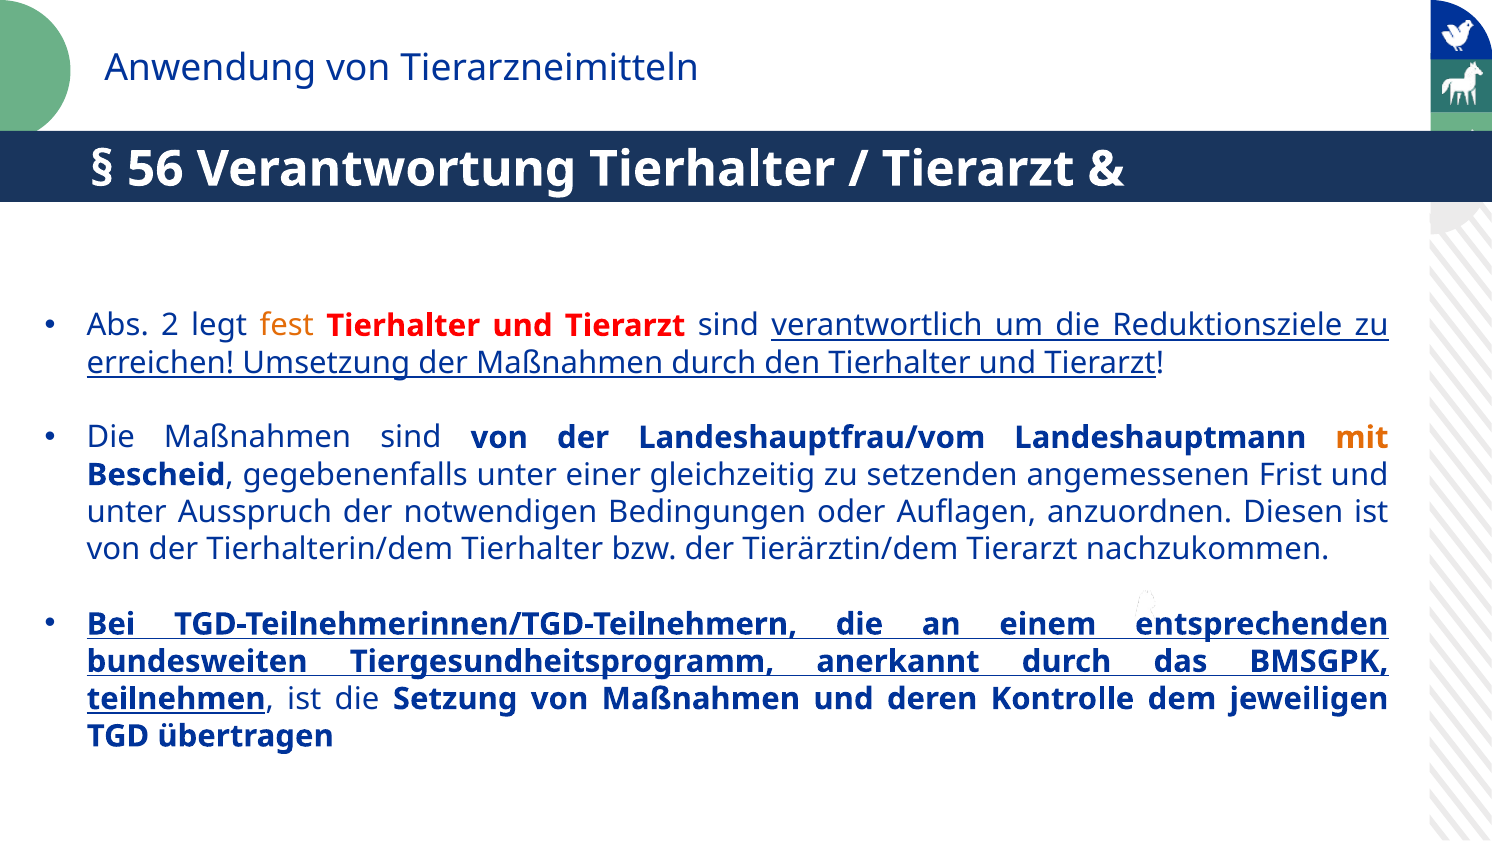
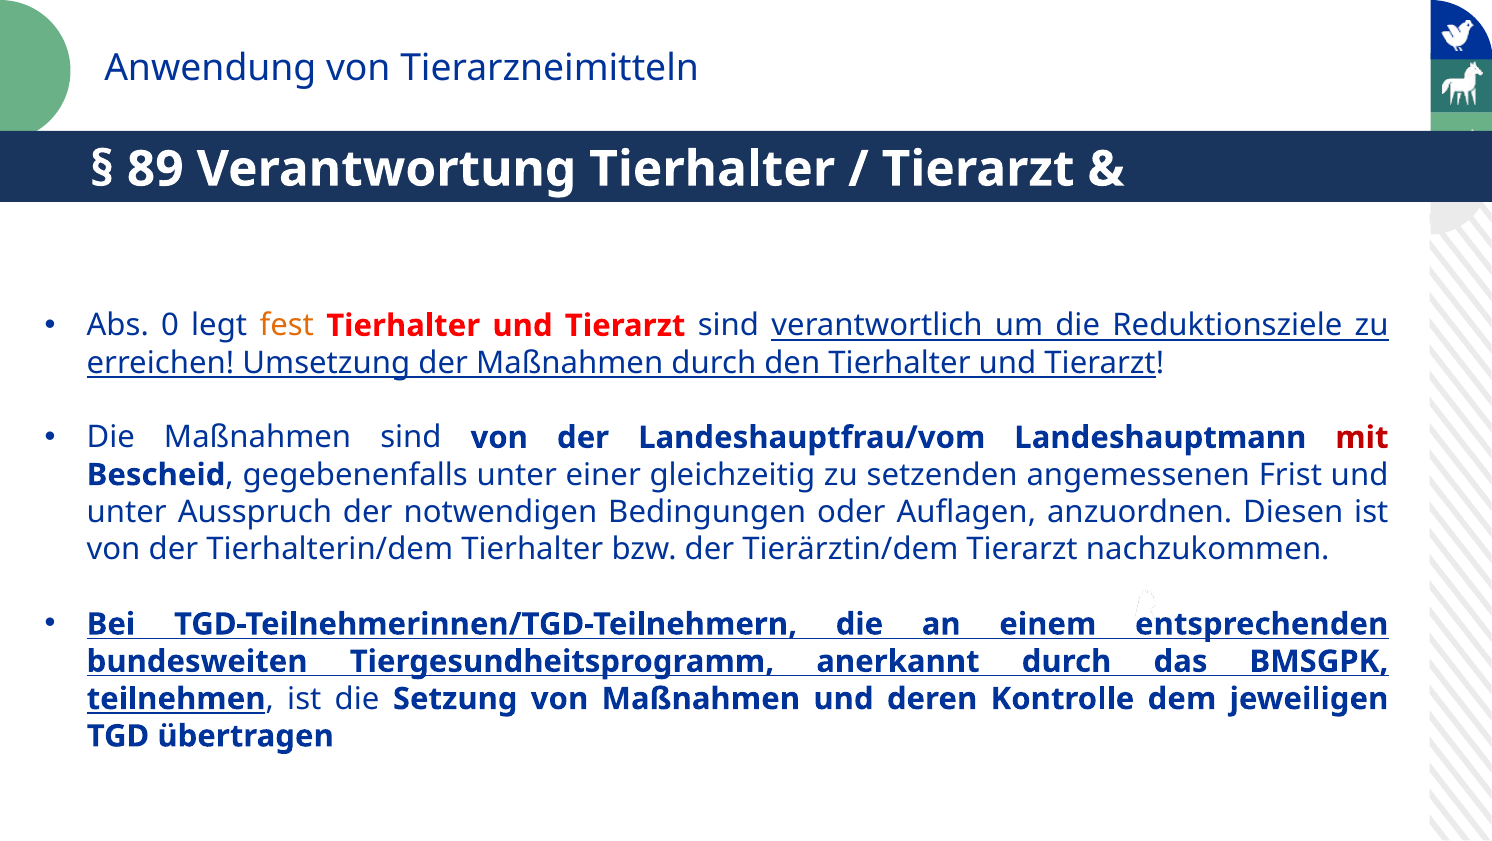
56: 56 -> 89 (155, 169)
2: 2 -> 0 (170, 326)
mit colour: orange -> red (1362, 438)
